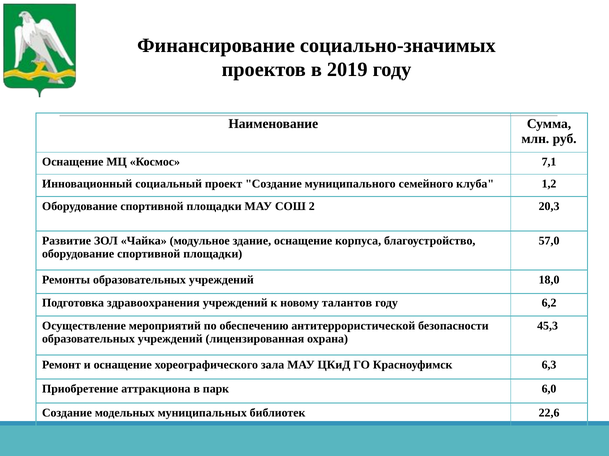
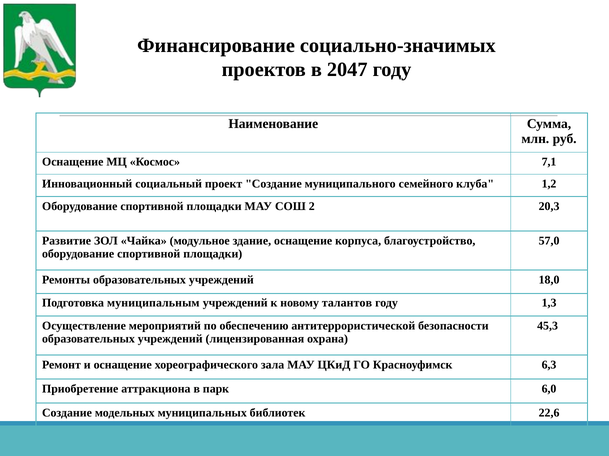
2019: 2019 -> 2047 (347, 70)
здравоохранения: здравоохранения -> муниципальным (153, 304)
6,2: 6,2 -> 1,3 (549, 304)
